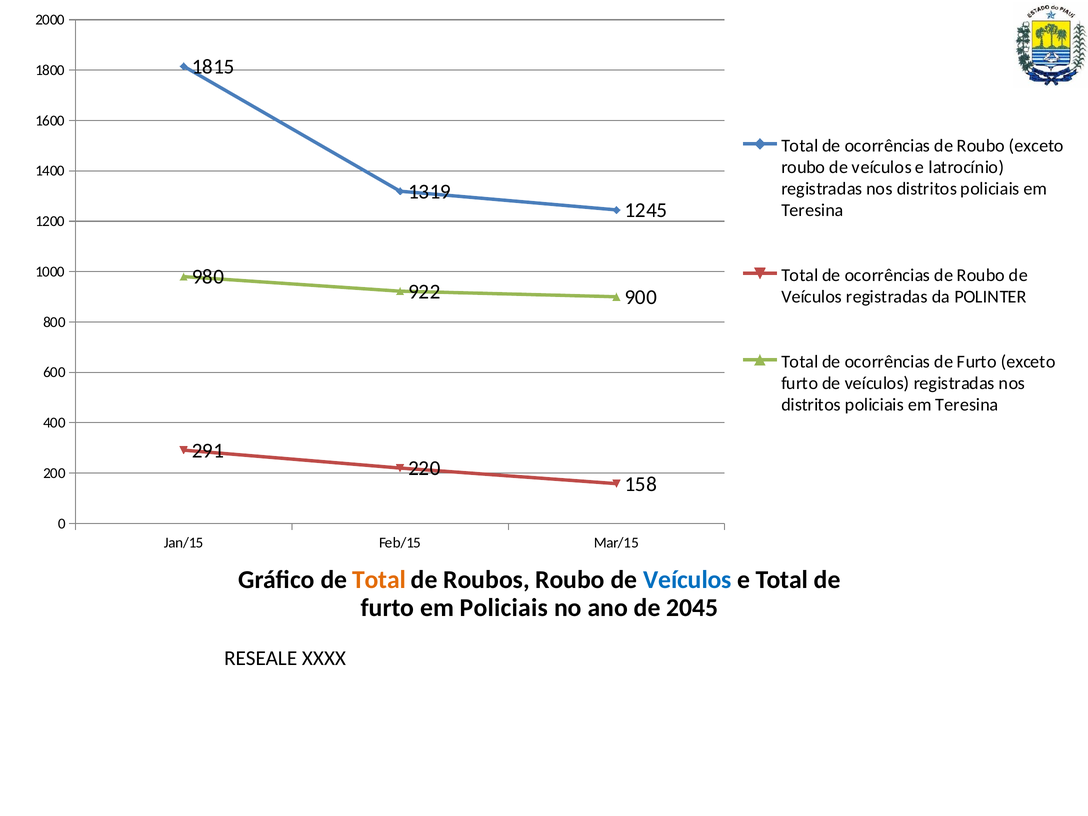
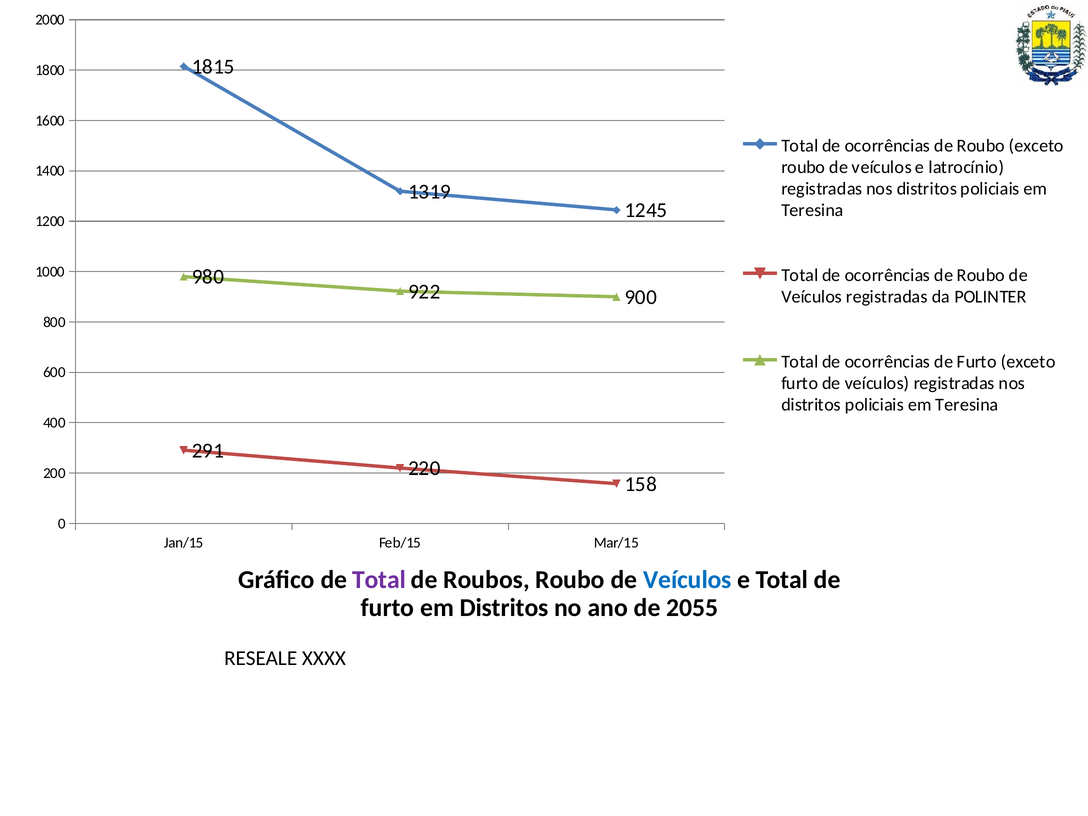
Total colour: orange -> purple (379, 580)
em Policiais: Policiais -> Distritos (504, 608)
2045: 2045 -> 2055 (692, 608)
